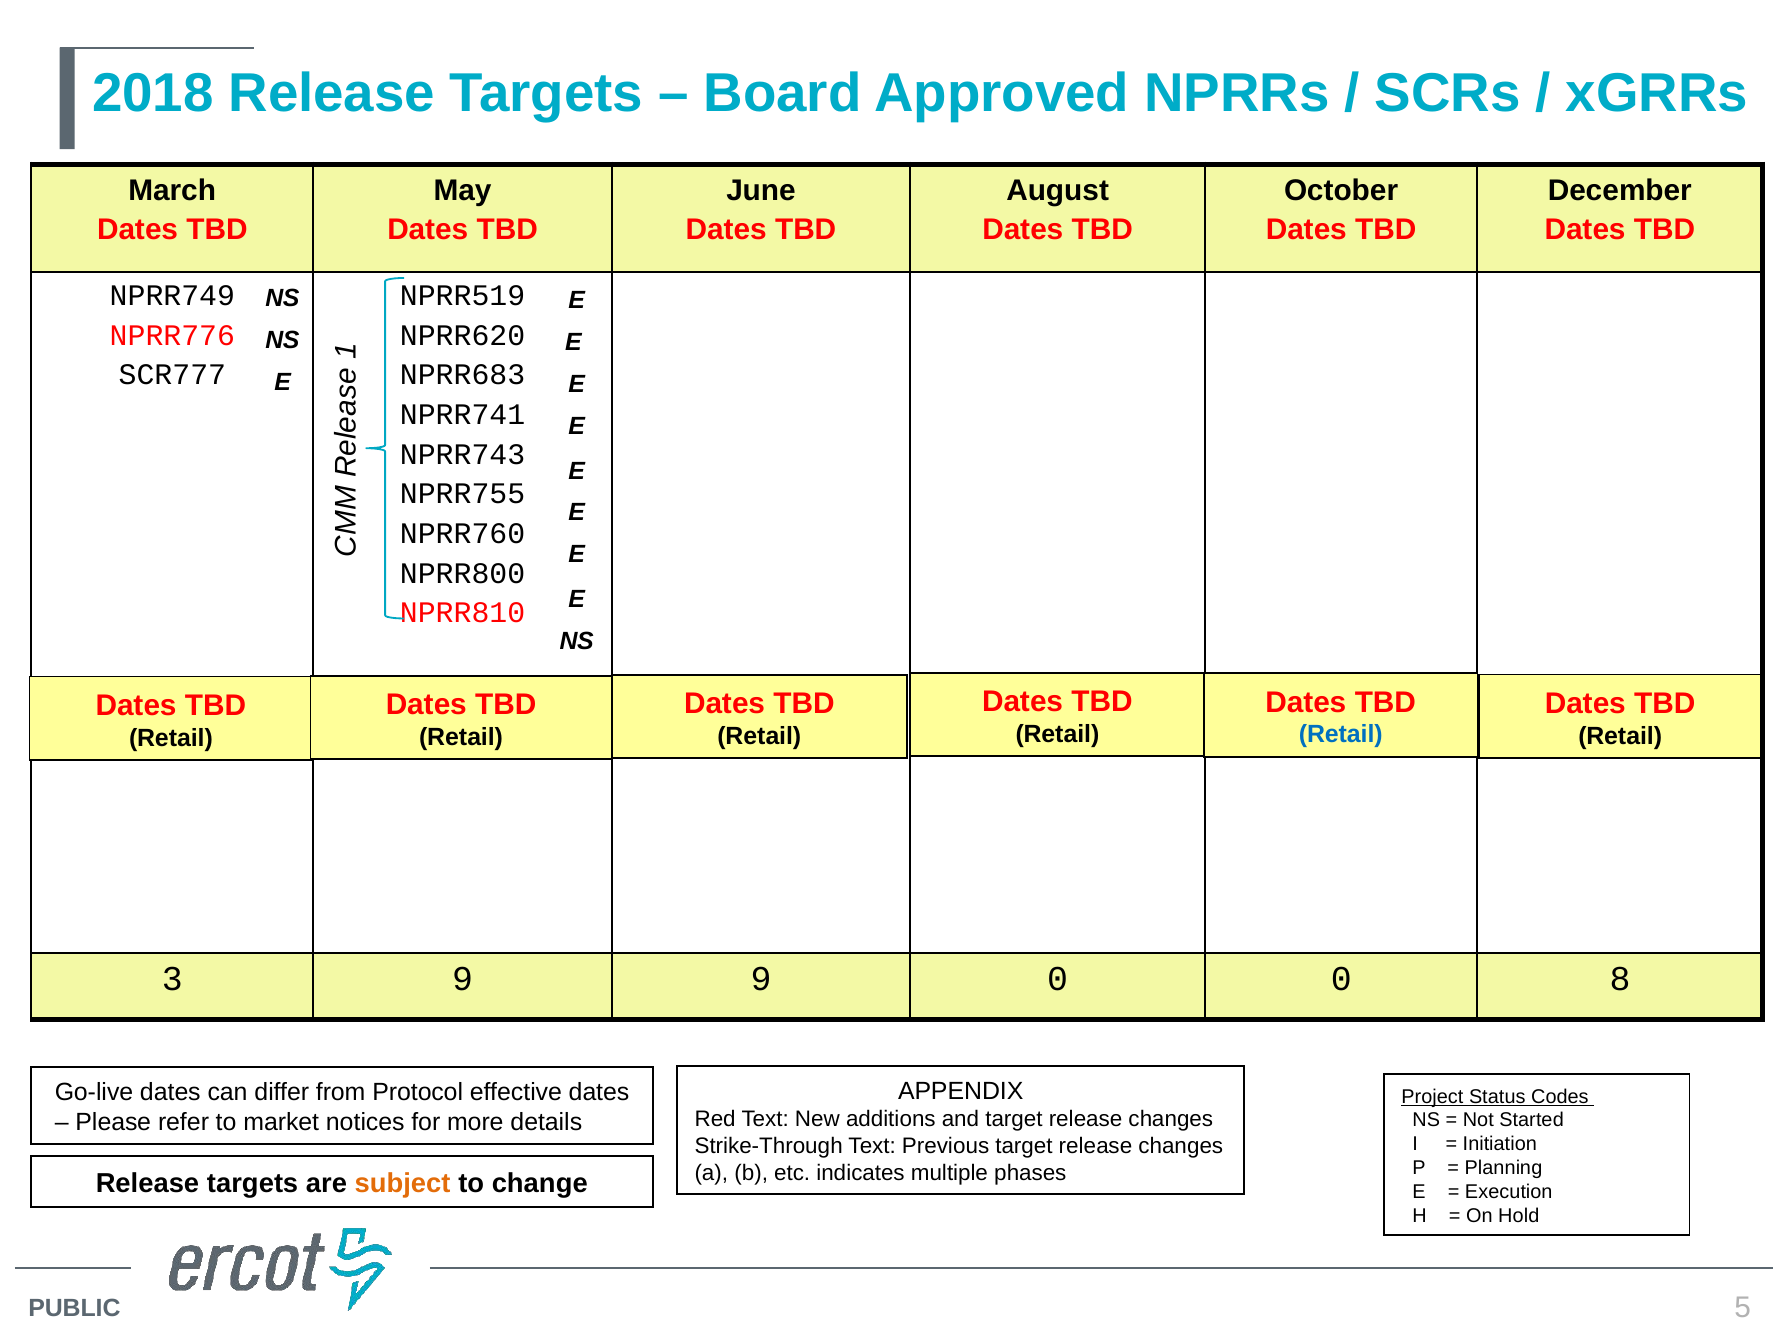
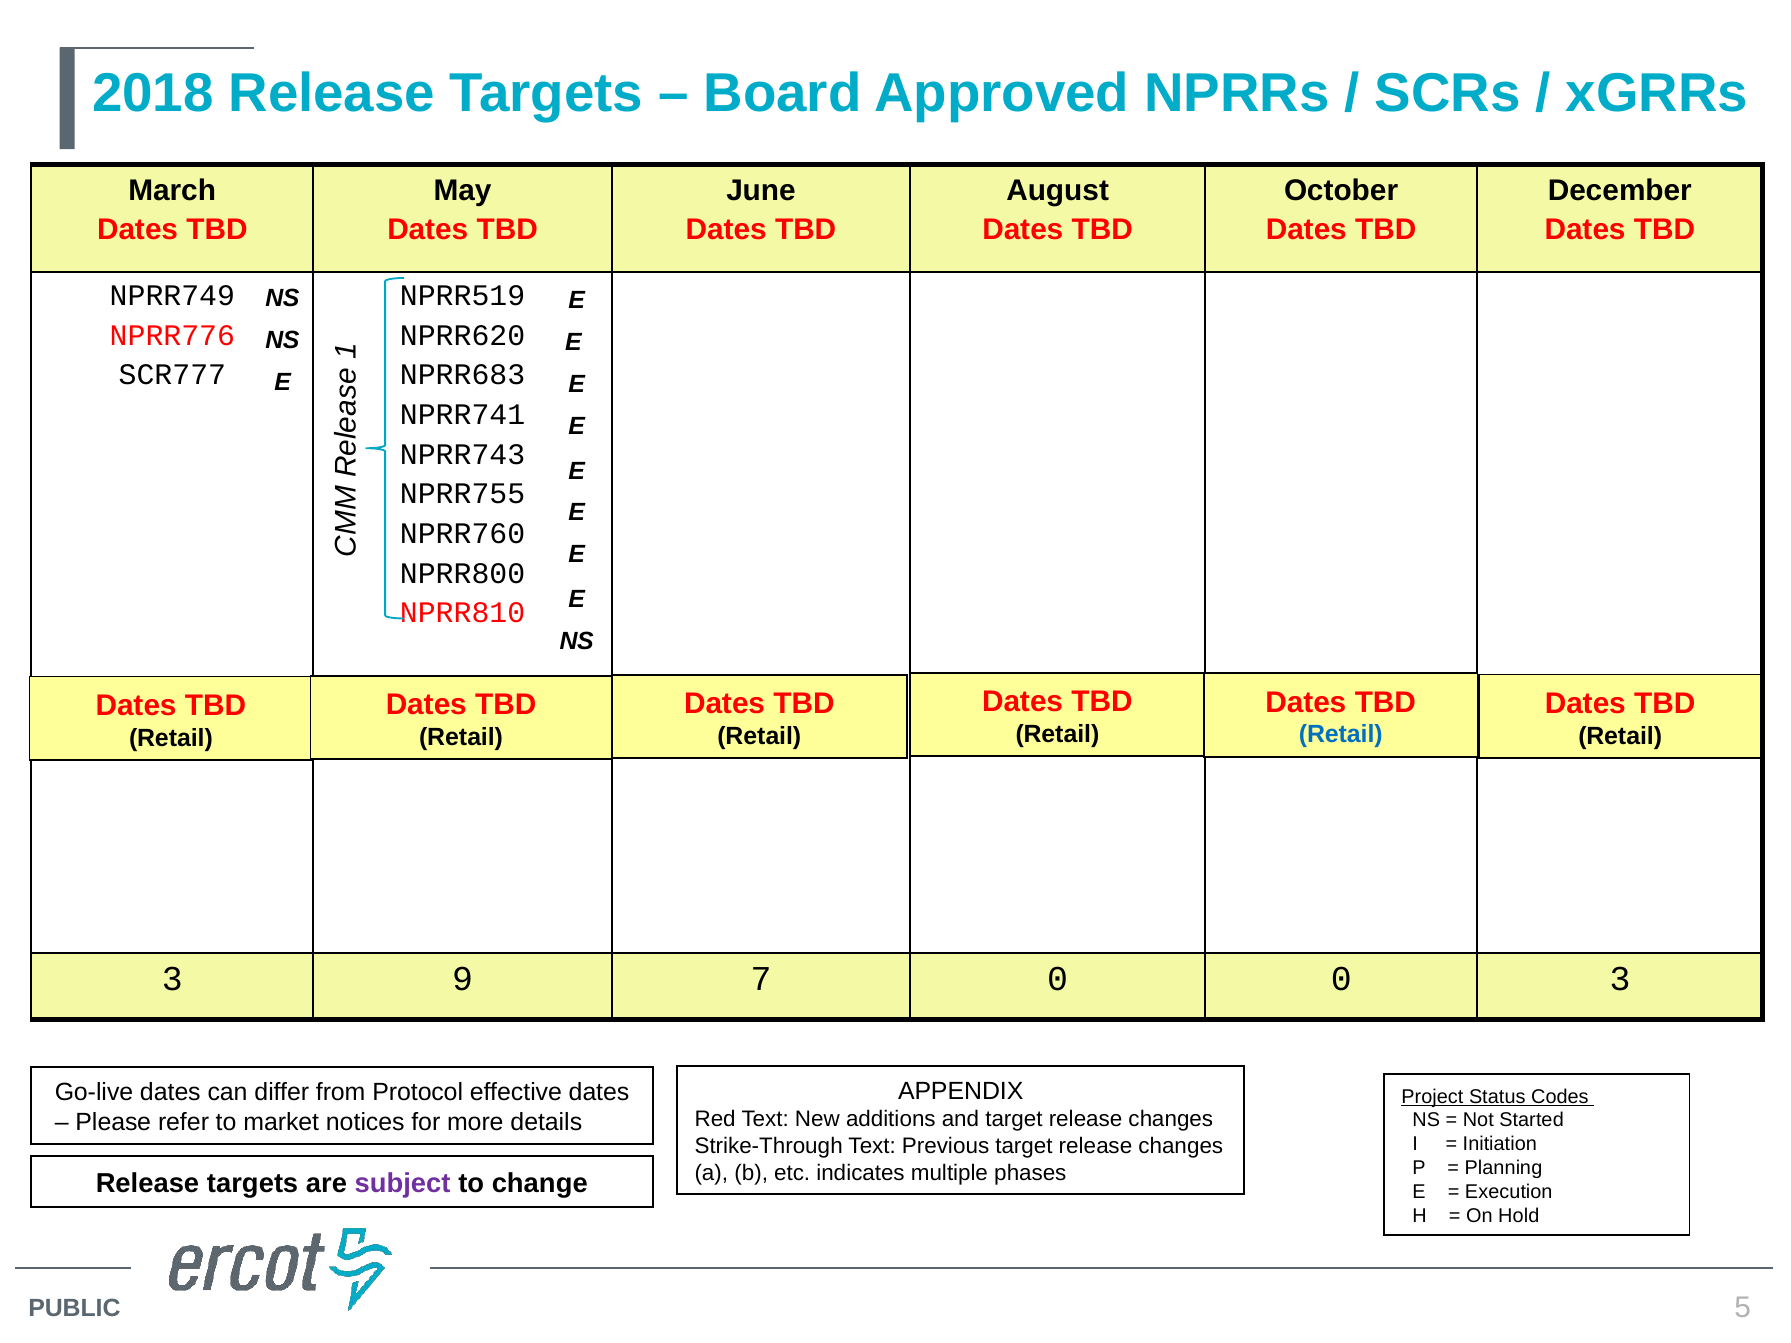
9 9: 9 -> 7 (761, 979)
0 8: 8 -> 3 (1620, 979)
subject colour: orange -> purple (403, 1184)
